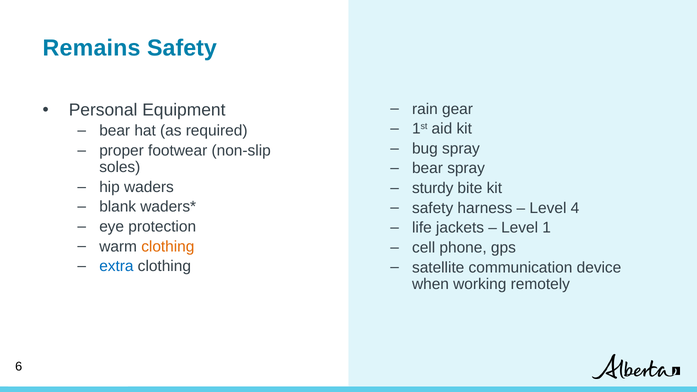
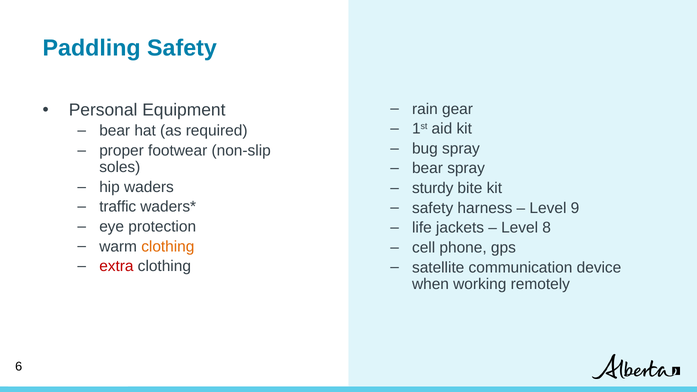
Remains: Remains -> Paddling (92, 48)
blank: blank -> traffic (118, 207)
4: 4 -> 9 (575, 208)
1: 1 -> 8 (547, 228)
extra colour: blue -> red (116, 266)
